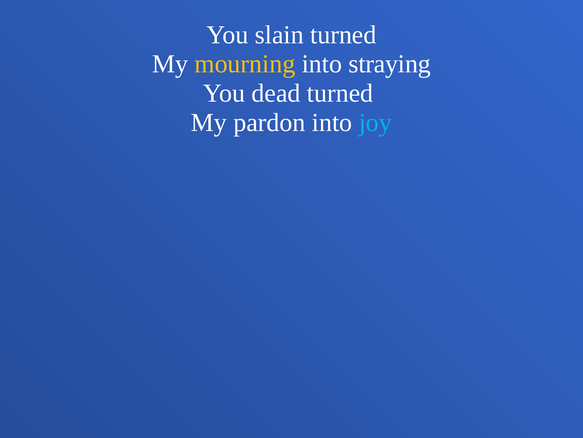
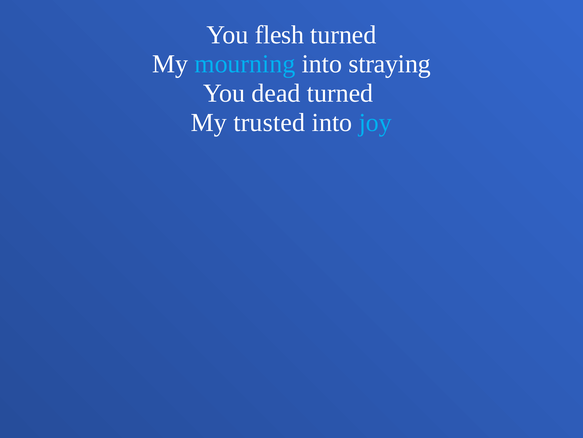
slain: slain -> flesh (279, 35)
mourning colour: yellow -> light blue (245, 64)
pardon: pardon -> trusted (269, 122)
